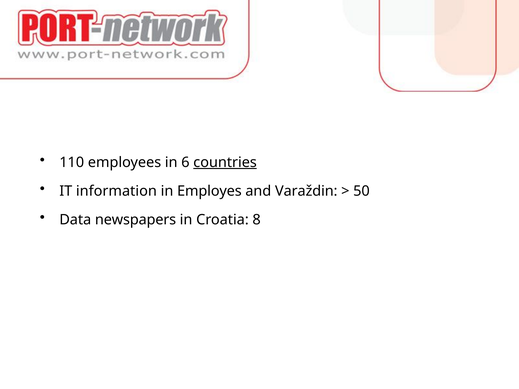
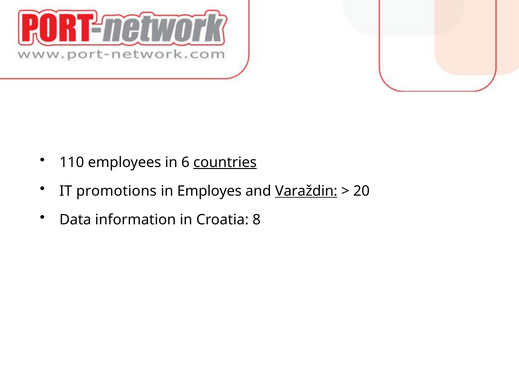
information: information -> promotions (116, 191)
Varaždin underline: none -> present (306, 191)
50: 50 -> 20 (361, 191)
newspapers: newspapers -> information (135, 220)
